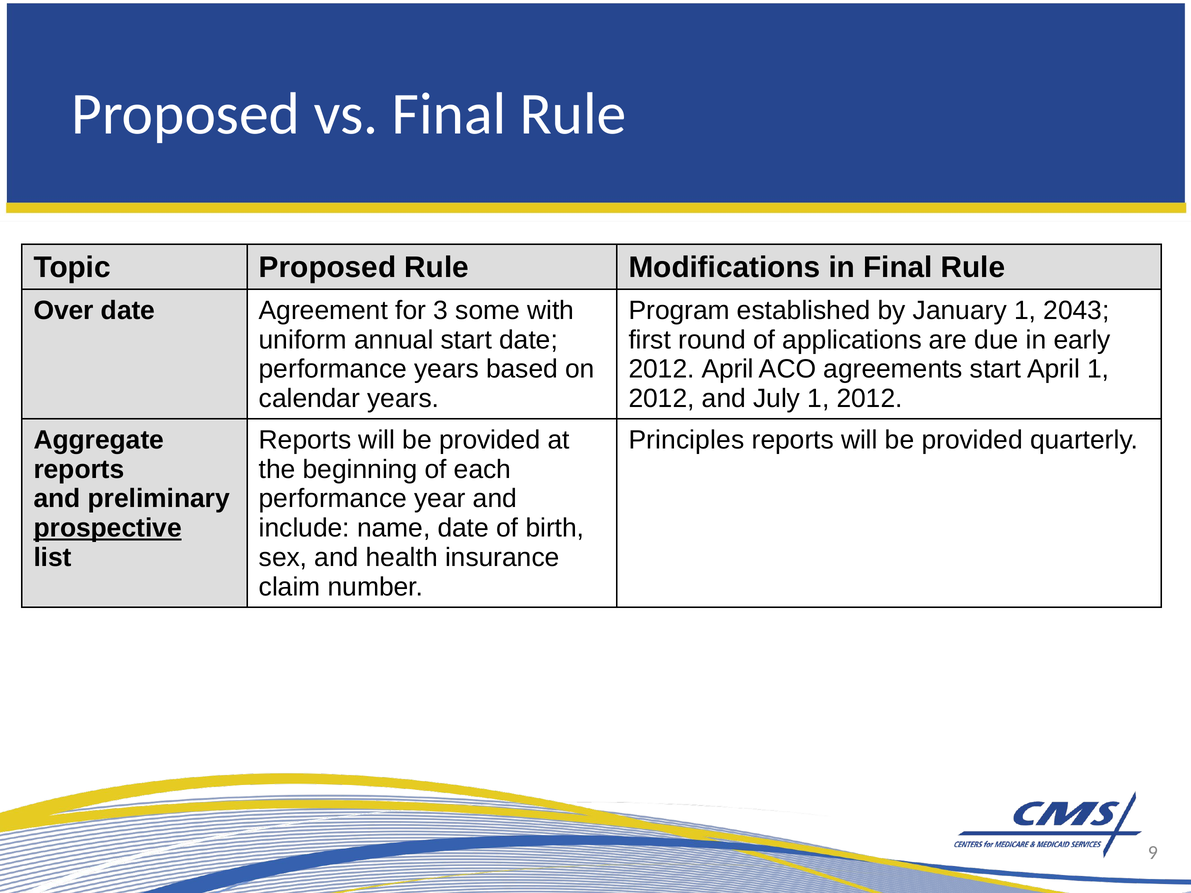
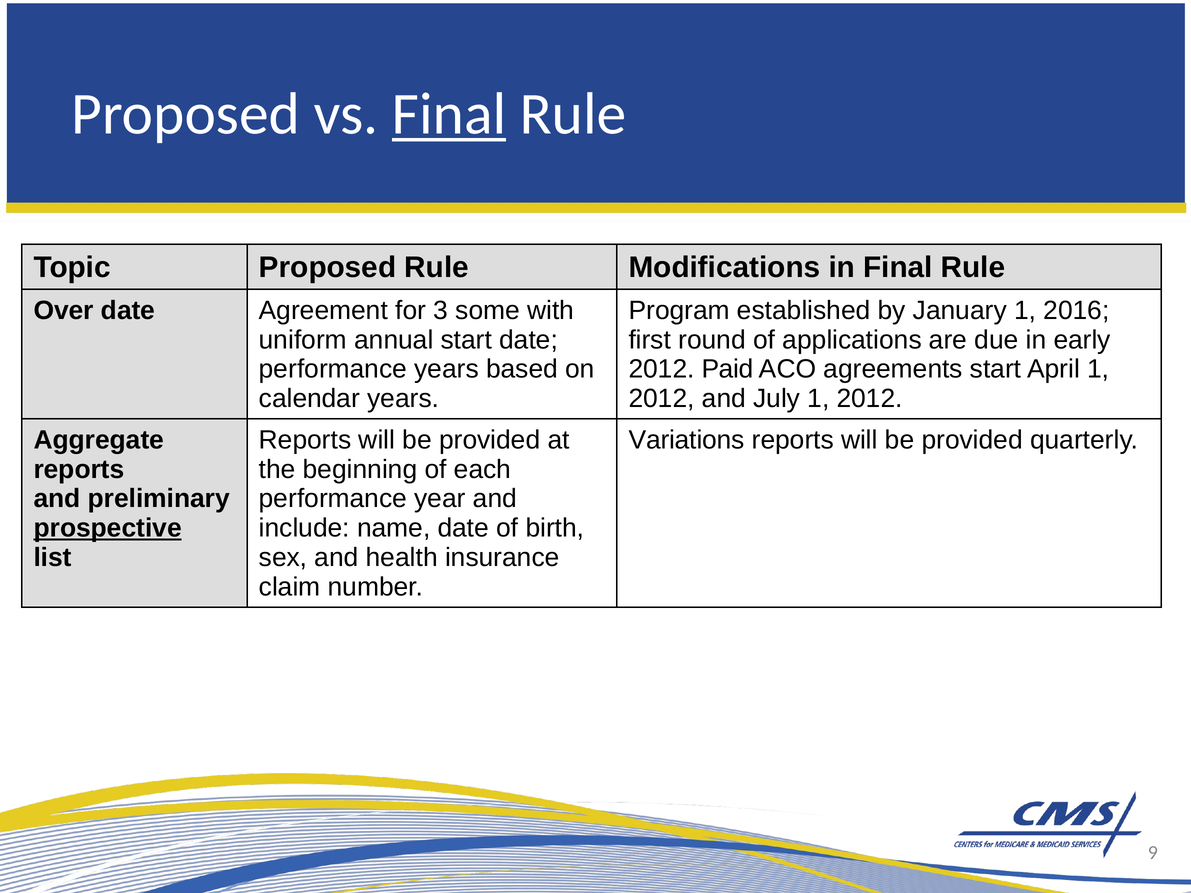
Final underline: none -> present (449, 114)
2043: 2043 -> 2016 (1076, 310)
2012 April: April -> Paid (728, 369)
Principles: Principles -> Variations (687, 440)
